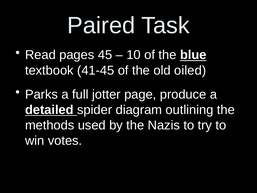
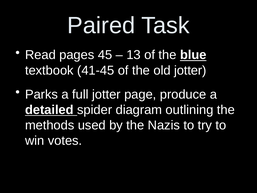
10: 10 -> 13 (134, 55)
old oiled: oiled -> jotter (190, 70)
